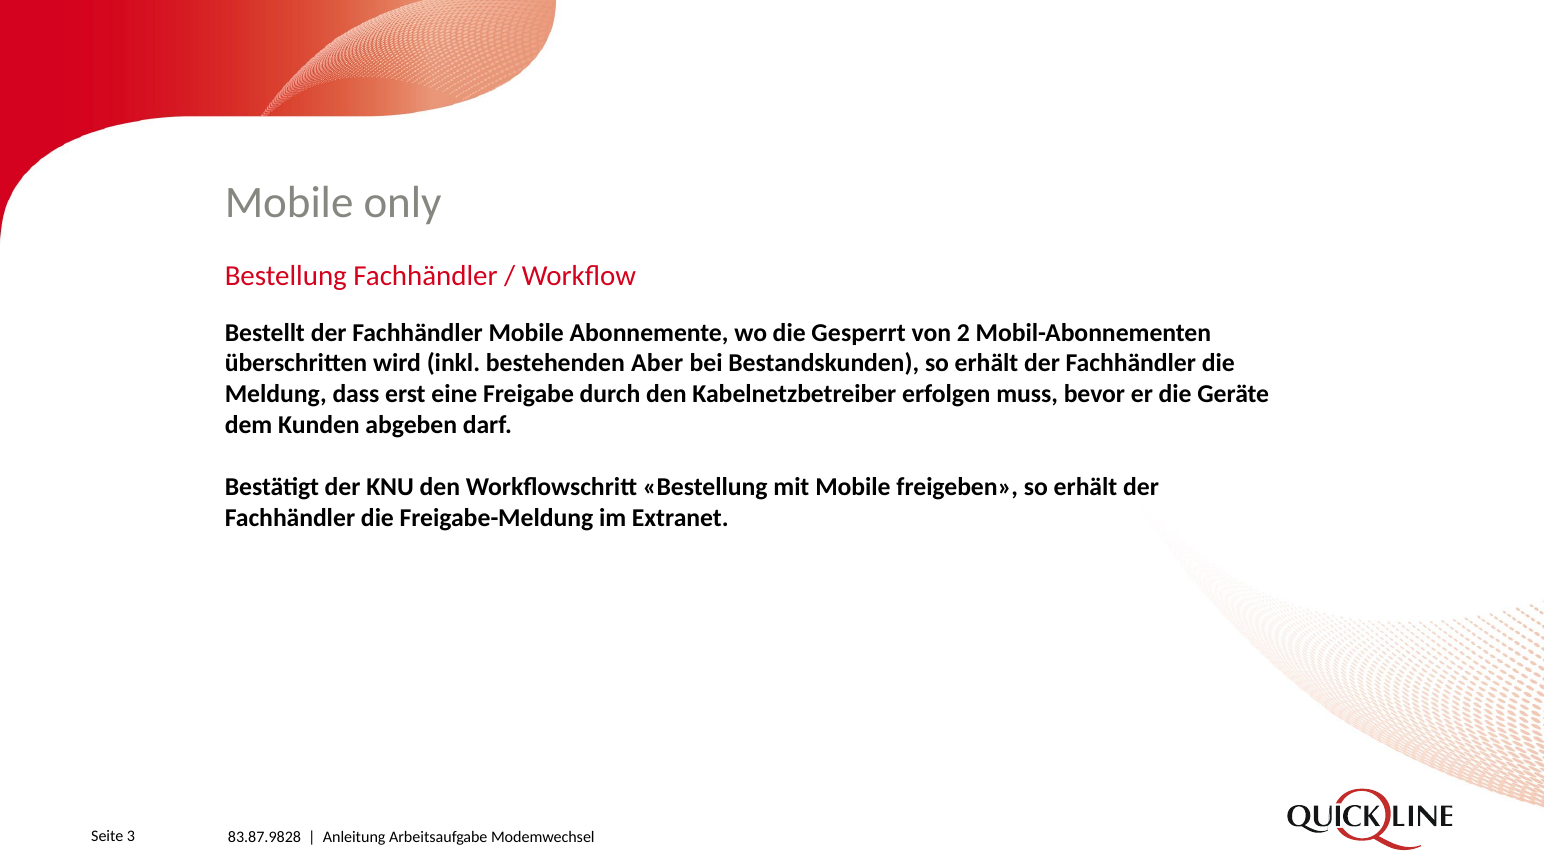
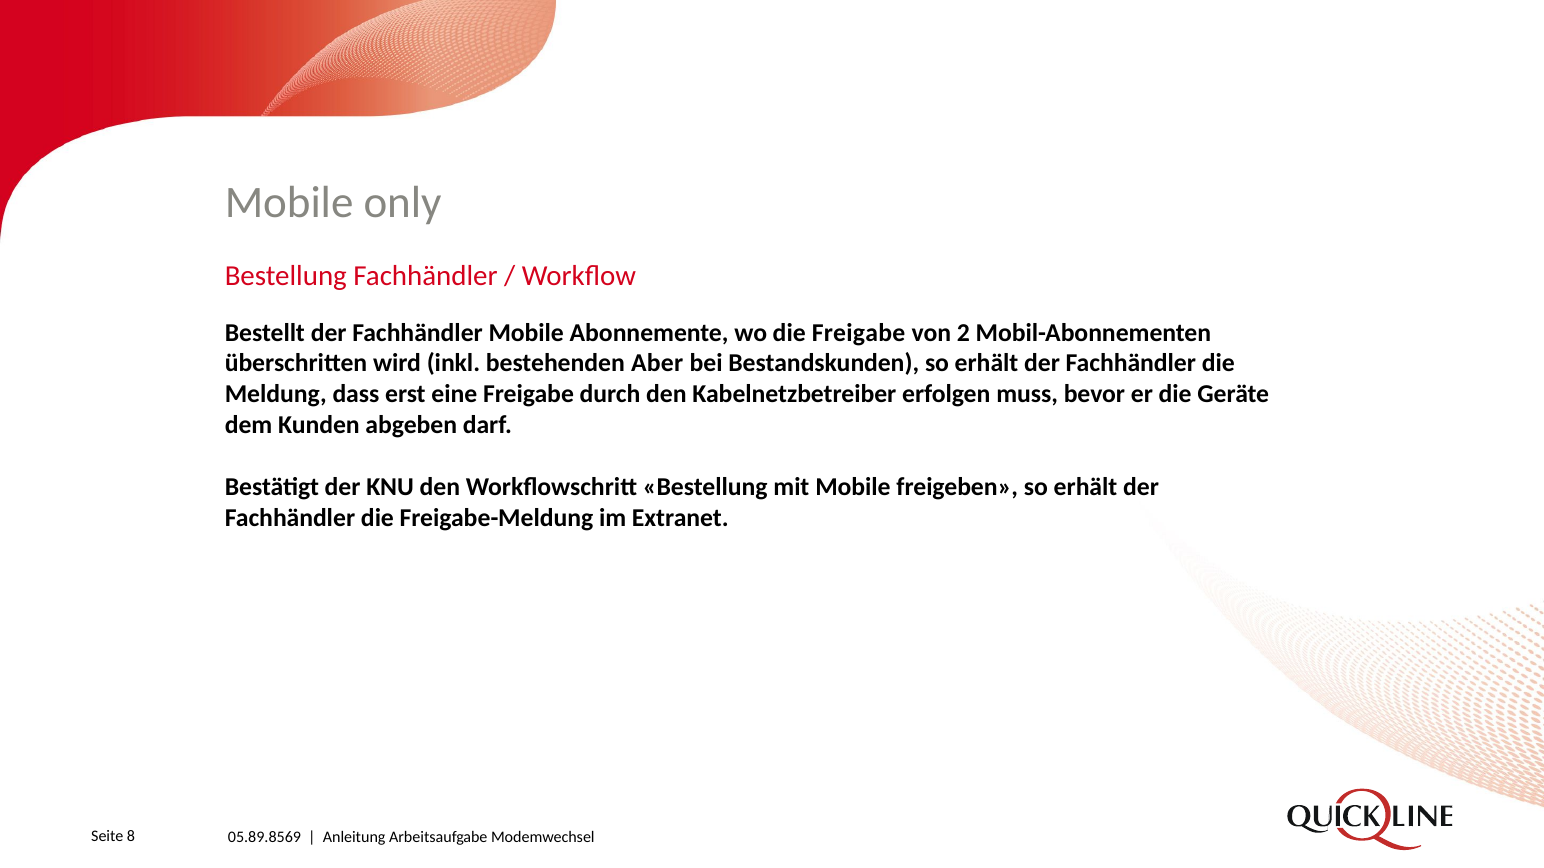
die Gesperrt: Gesperrt -> Freigabe (859, 333)
3: 3 -> 8 (131, 837)
83.87.9828: 83.87.9828 -> 05.89.8569 (264, 837)
